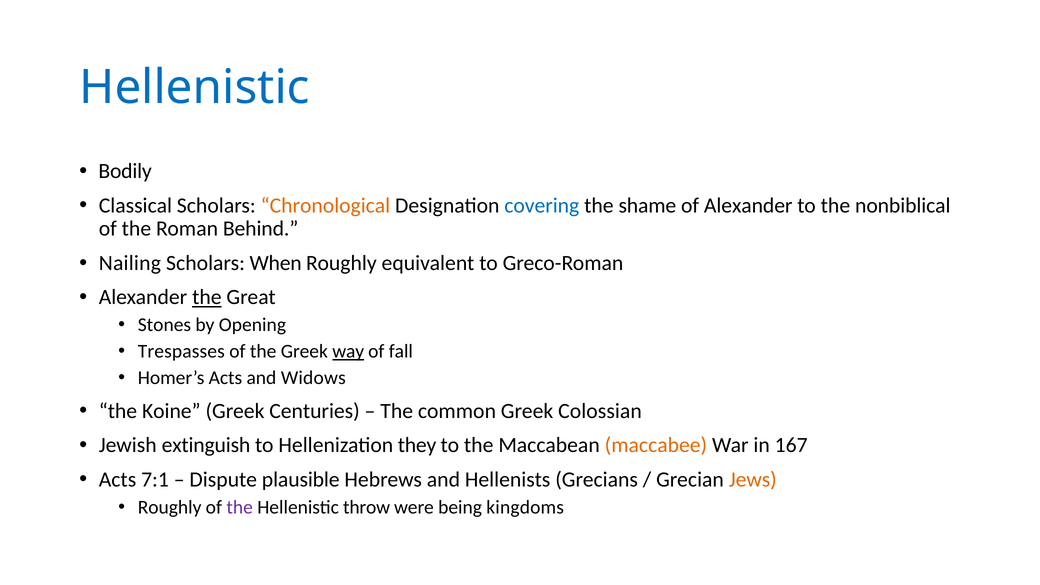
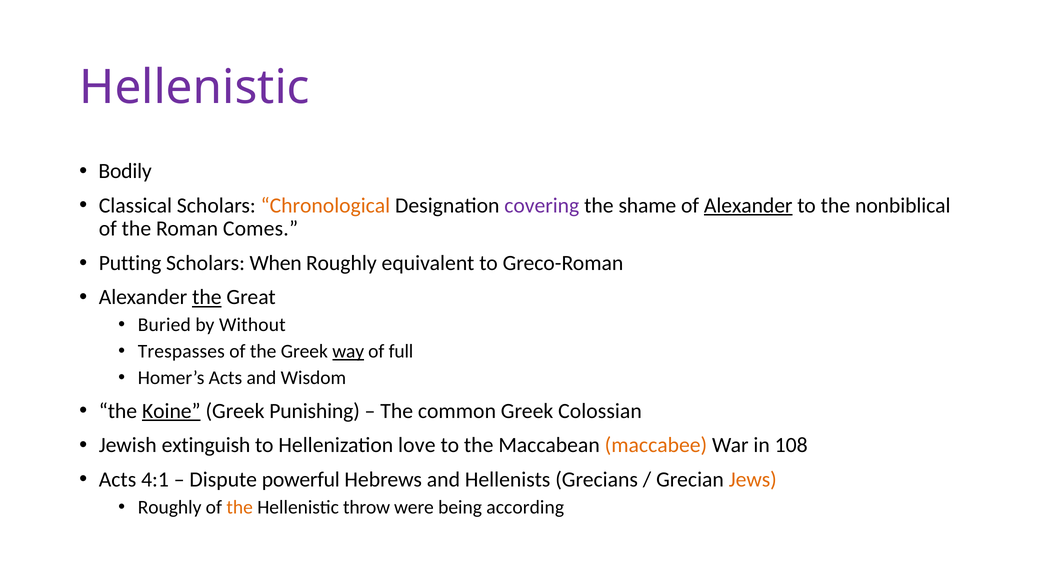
Hellenistic colour: blue -> purple (194, 87)
covering colour: blue -> purple (542, 205)
Alexander underline: none -> present (748, 205)
Behind: Behind -> Comes (260, 229)
Nailing: Nailing -> Putting (130, 263)
Stones: Stones -> Buried (164, 325)
Opening: Opening -> Without (252, 325)
fall: fall -> full (401, 351)
Widows: Widows -> Wisdom (313, 378)
Koine underline: none -> present (171, 411)
Centuries: Centuries -> Punishing (315, 411)
they: they -> love (417, 445)
167: 167 -> 108 (791, 445)
7:1: 7:1 -> 4:1 (155, 479)
plausible: plausible -> powerful (301, 479)
the colour: purple -> orange (240, 507)
kingdoms: kingdoms -> according (525, 507)
